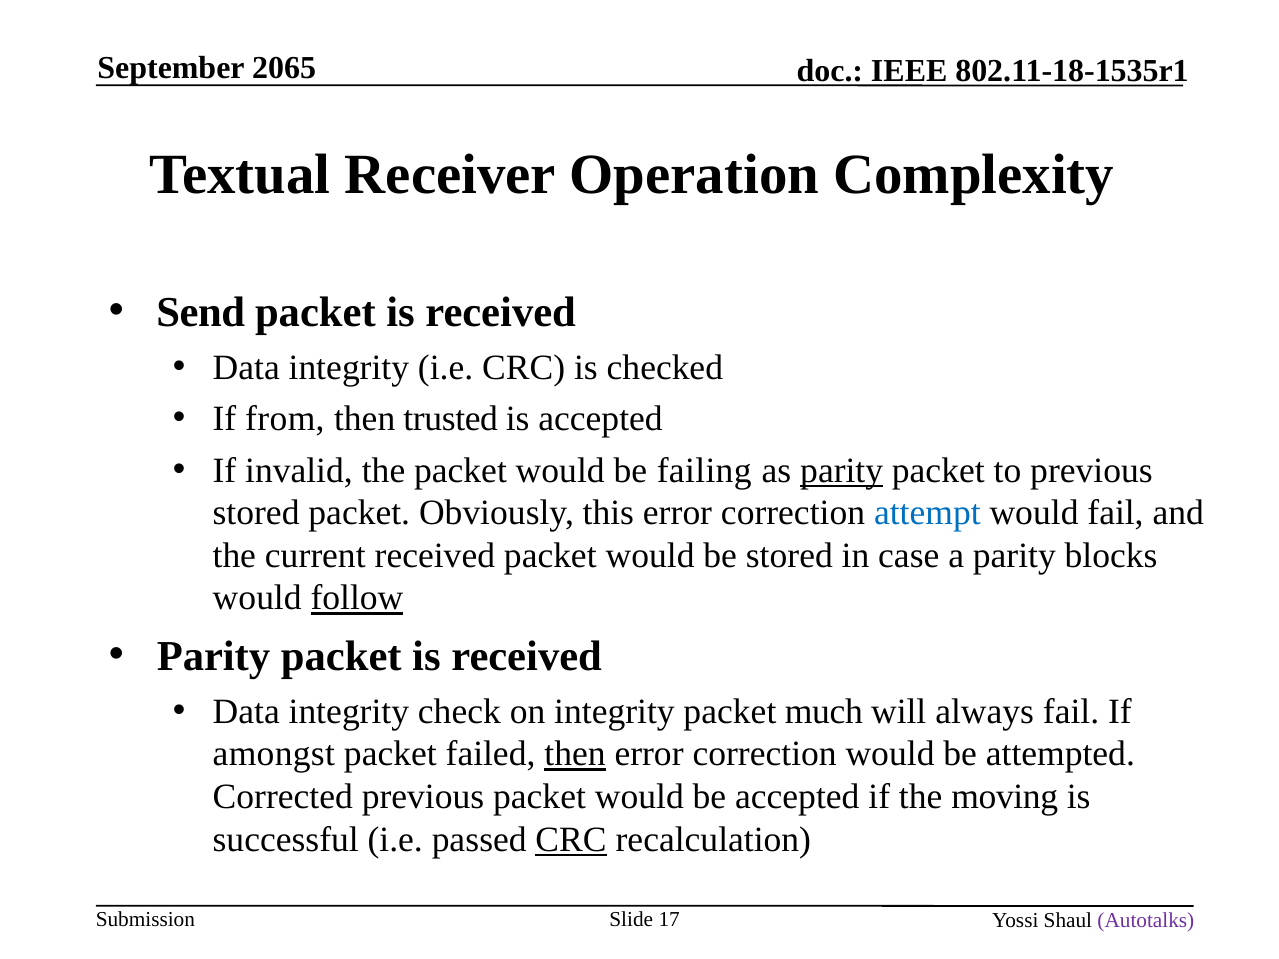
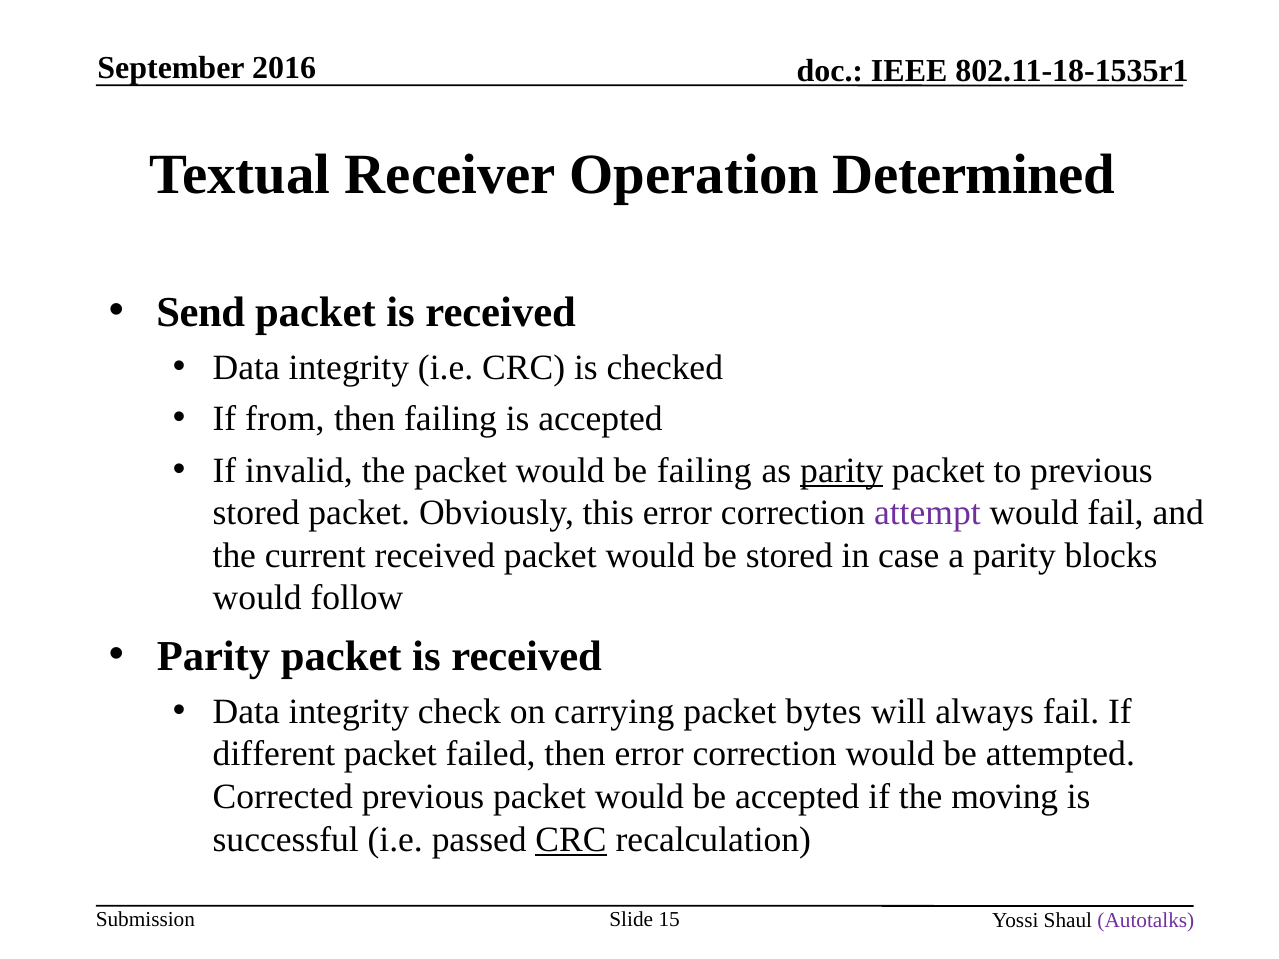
2065: 2065 -> 2016 (284, 68)
Complexity: Complexity -> Determined (974, 174)
then trusted: trusted -> failing (451, 419)
attempt colour: blue -> purple (927, 513)
follow underline: present -> none (357, 598)
on integrity: integrity -> carrying (614, 712)
much: much -> bytes (824, 712)
amongst: amongst -> different (274, 754)
then underline: present -> none (575, 754)
17: 17 -> 15 (669, 920)
